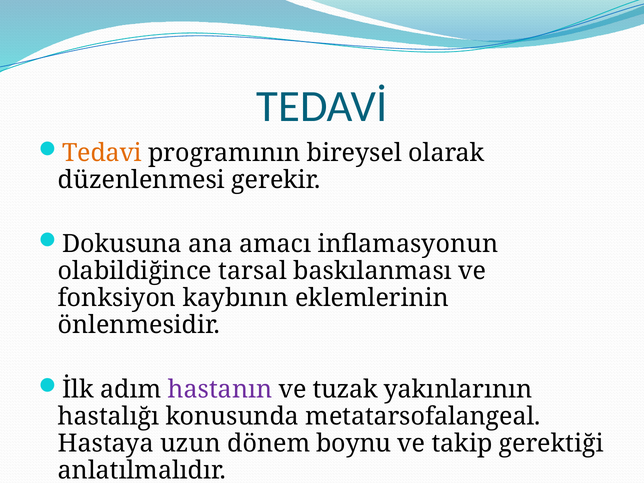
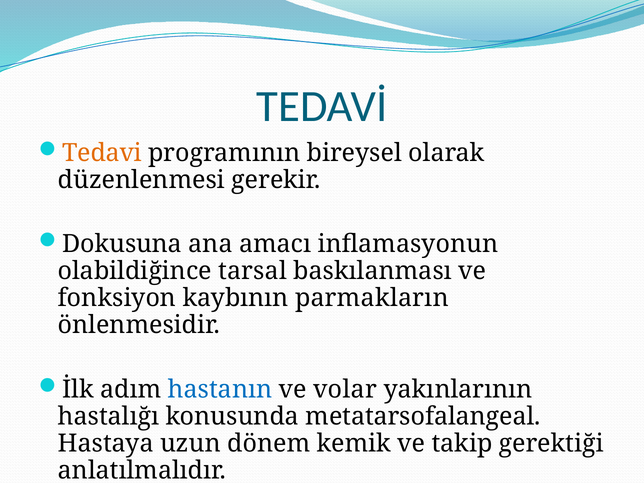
eklemlerinin: eklemlerinin -> parmakların (372, 298)
hastanın colour: purple -> blue (220, 389)
tuzak: tuzak -> volar (345, 389)
boynu: boynu -> kemik (354, 443)
